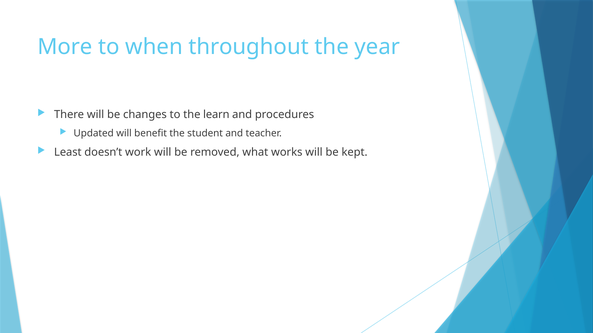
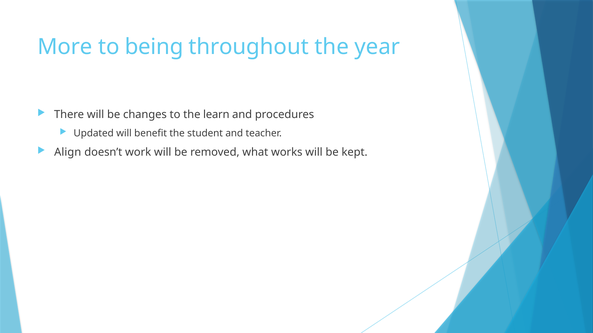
when: when -> being (154, 47)
Least: Least -> Align (68, 152)
